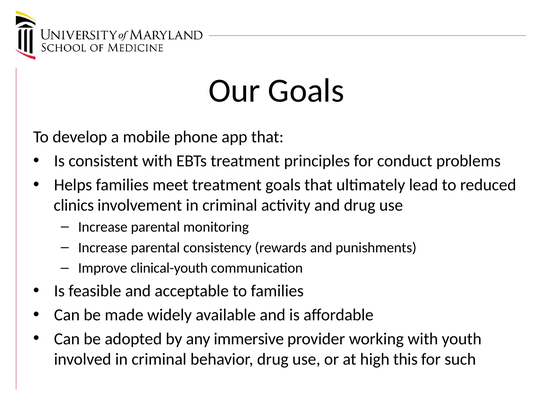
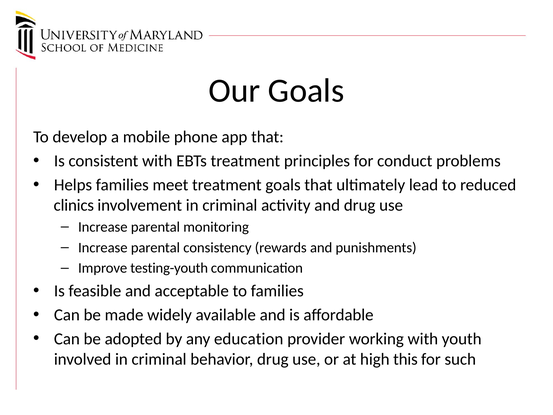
clinical-youth: clinical-youth -> testing-youth (169, 268)
immersive: immersive -> education (249, 339)
